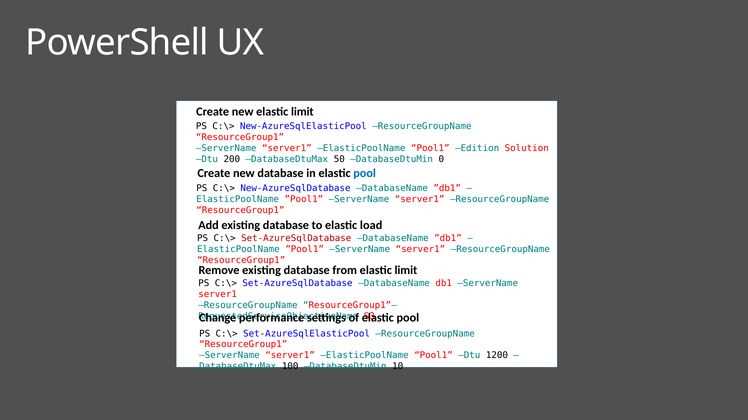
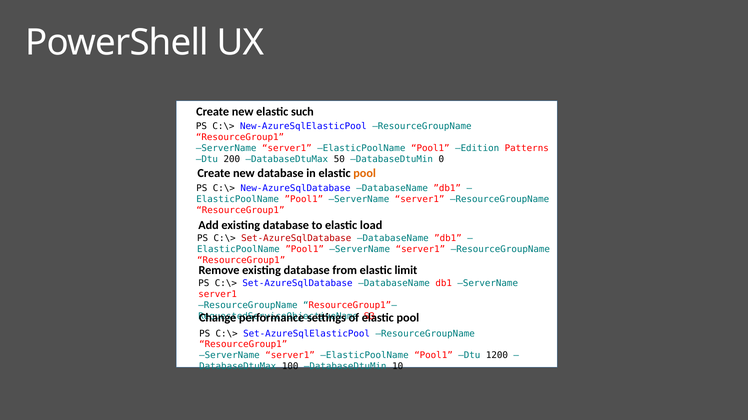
new elastic limit: limit -> such (302, 112)
Solution: Solution -> Patterns (527, 149)
pool colour: blue -> orange (365, 173)
